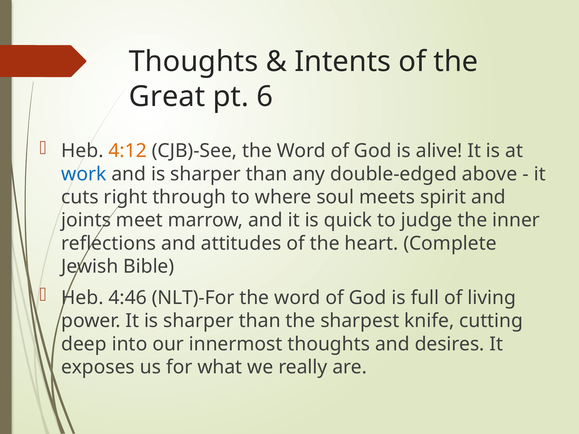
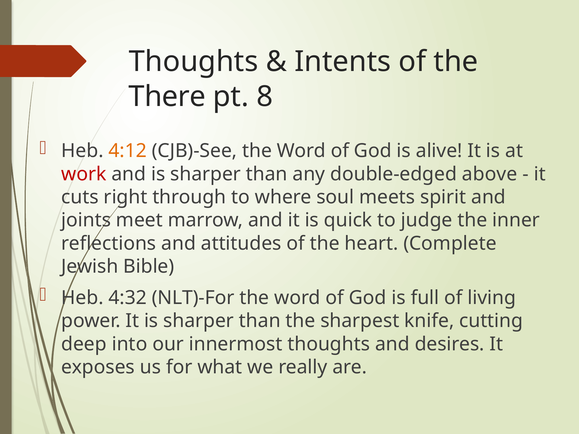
Great: Great -> There (167, 97)
6: 6 -> 8 (265, 97)
work colour: blue -> red (84, 174)
4:46: 4:46 -> 4:32 (128, 298)
